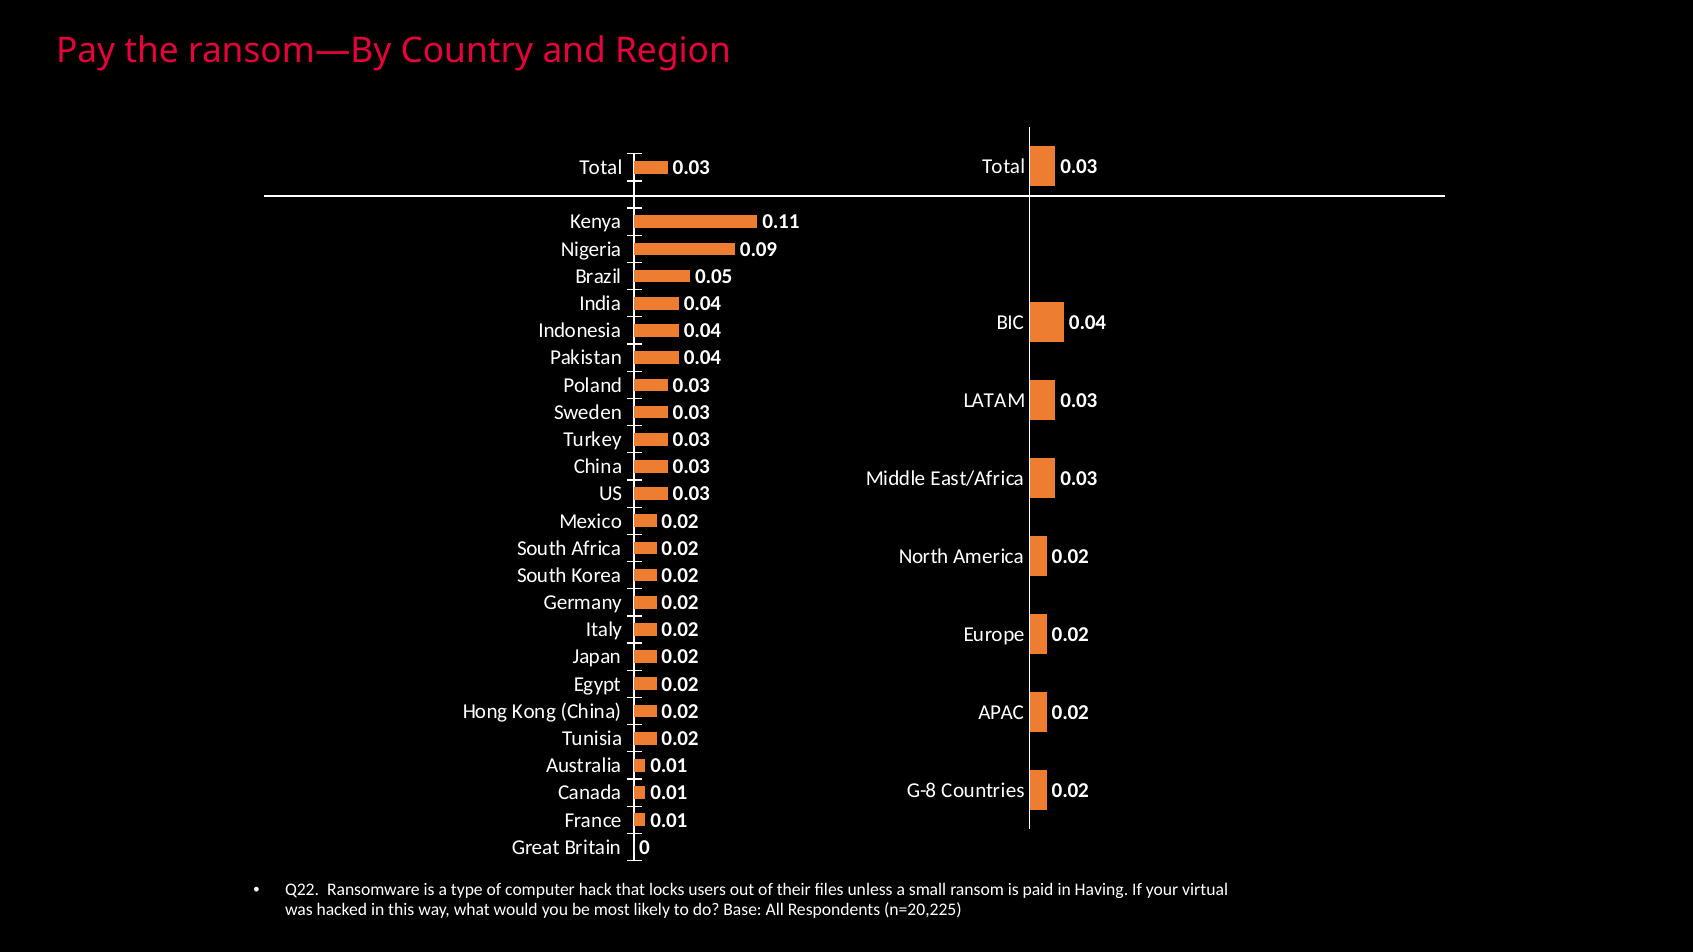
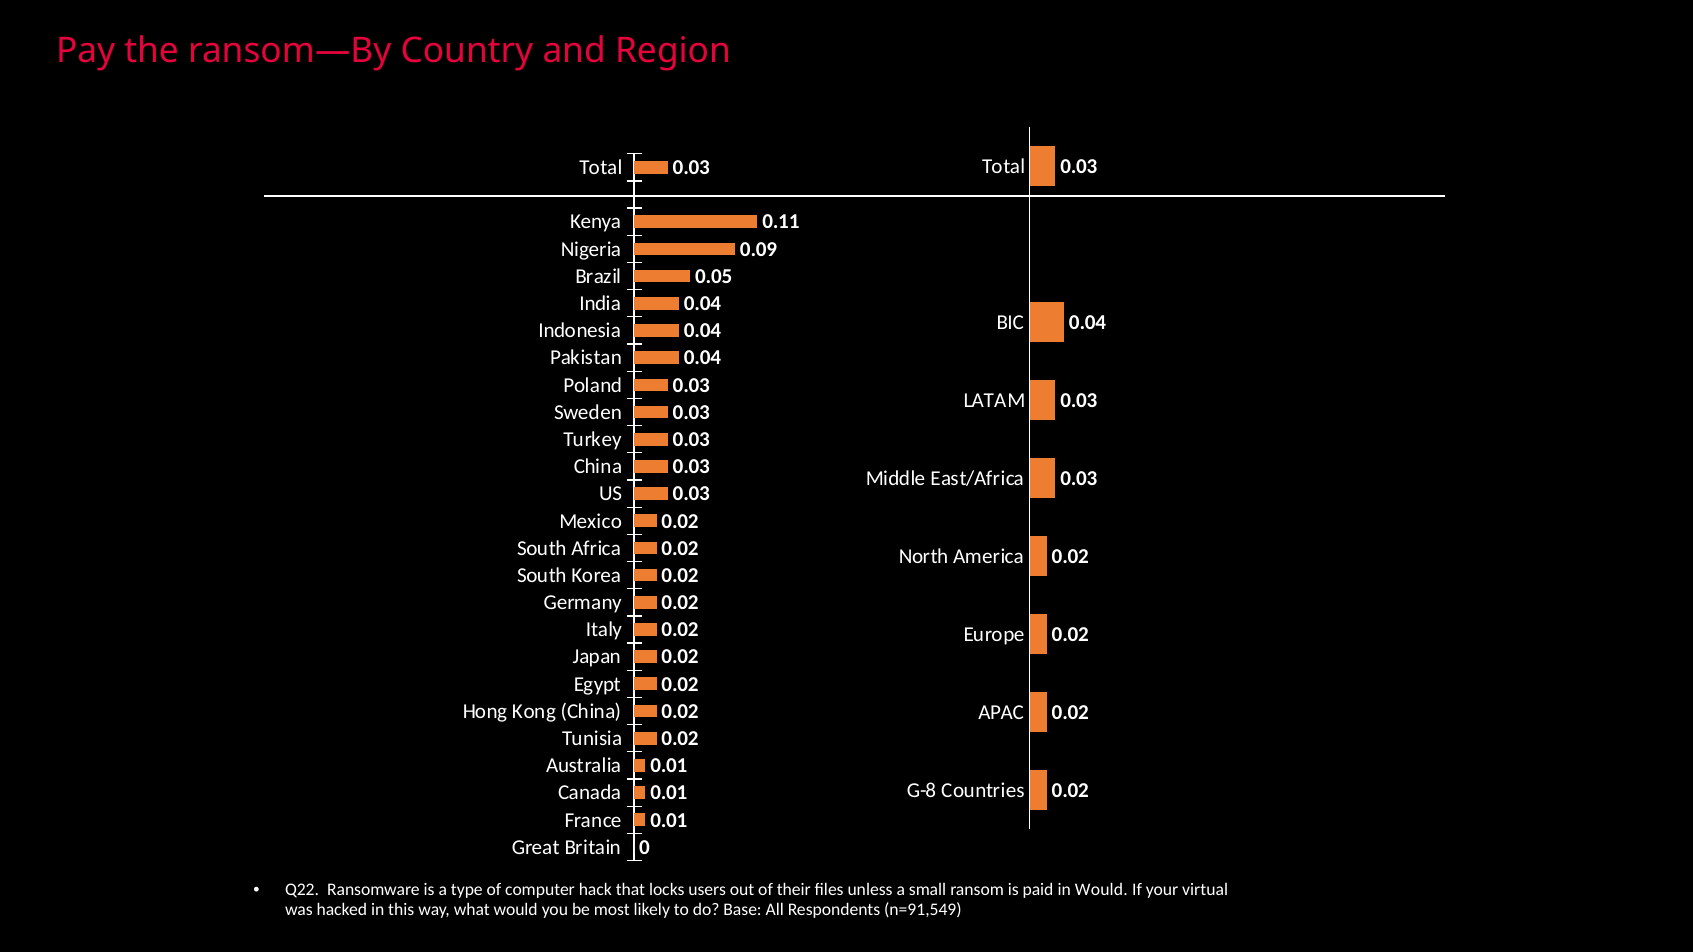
in Having: Having -> Would (1101, 890)
n=20,225: n=20,225 -> n=91,549 (923, 910)
